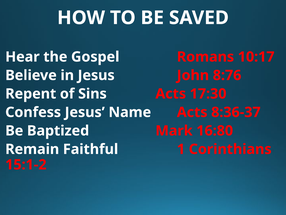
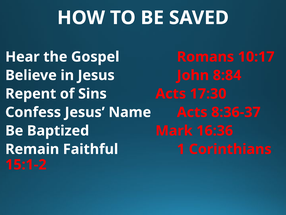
8:76: 8:76 -> 8:84 (227, 75)
16:80: 16:80 -> 16:36 (215, 130)
